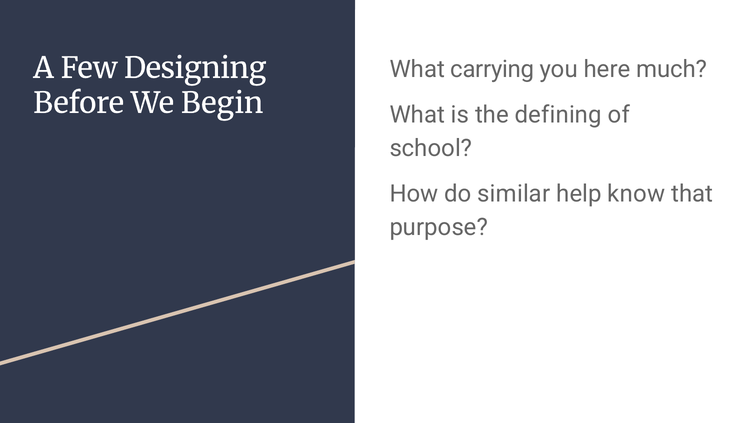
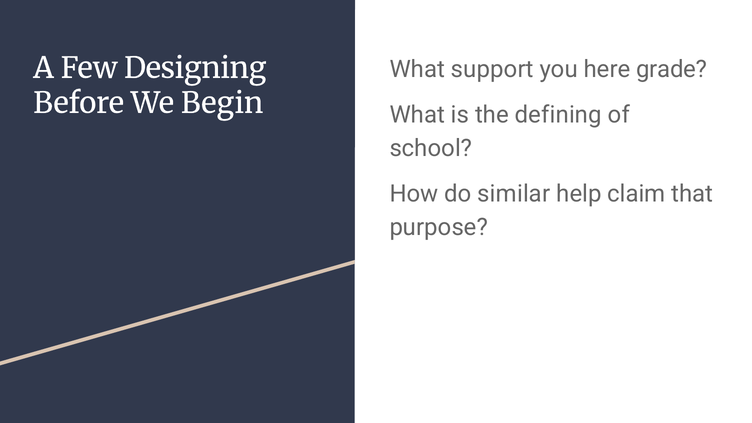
carrying: carrying -> support (492, 69)
much: much -> grade (672, 69)
know: know -> claim (636, 194)
